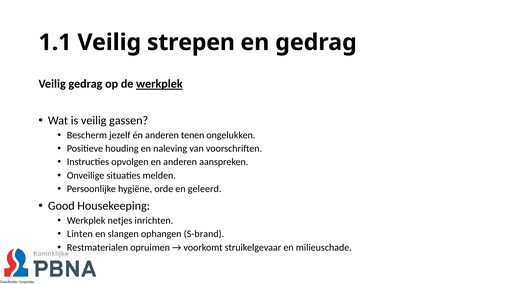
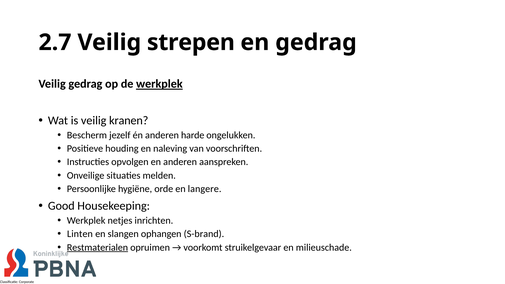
1.1: 1.1 -> 2.7 (55, 42)
gassen: gassen -> kranen (129, 121)
tenen: tenen -> harde (193, 135)
geleerd: geleerd -> langere (205, 189)
Restmaterialen underline: none -> present (97, 247)
